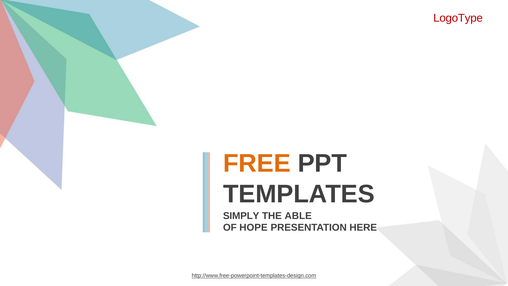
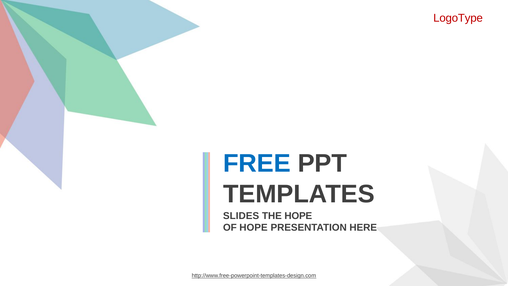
FREE colour: orange -> blue (257, 163)
SIMPLY: SIMPLY -> SLIDES (241, 216)
THE ABLE: ABLE -> HOPE (298, 216)
